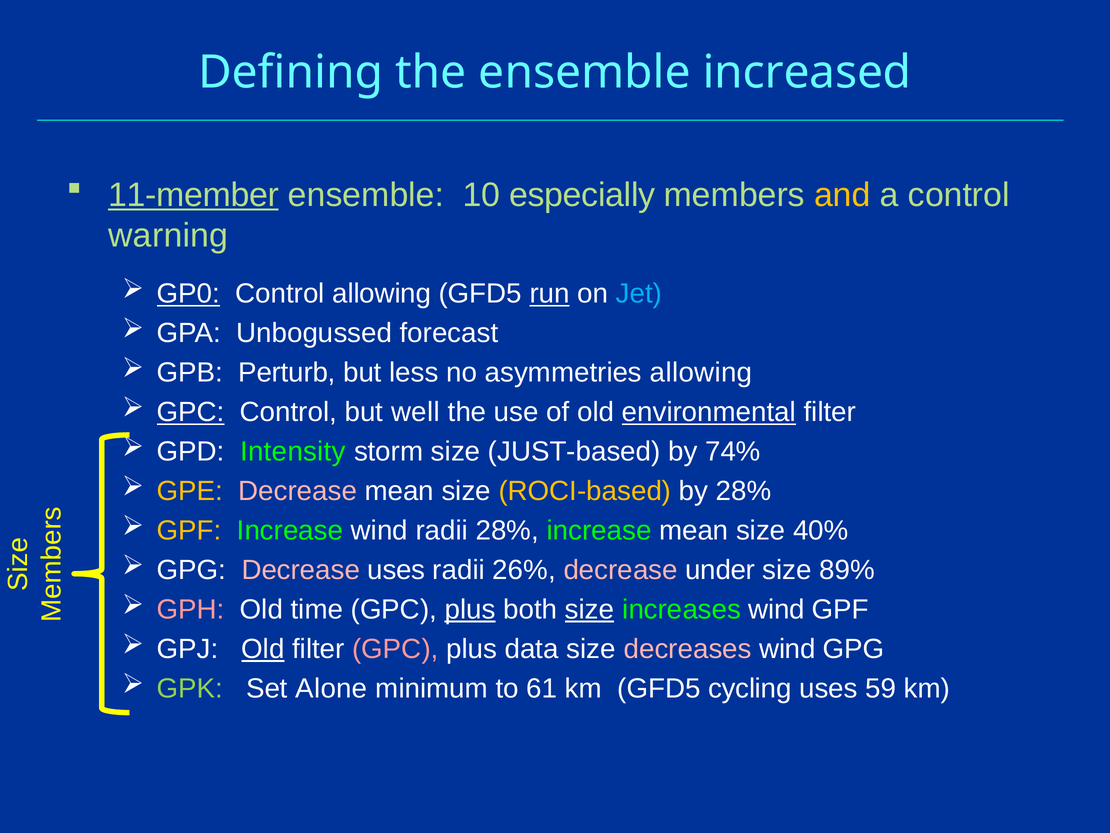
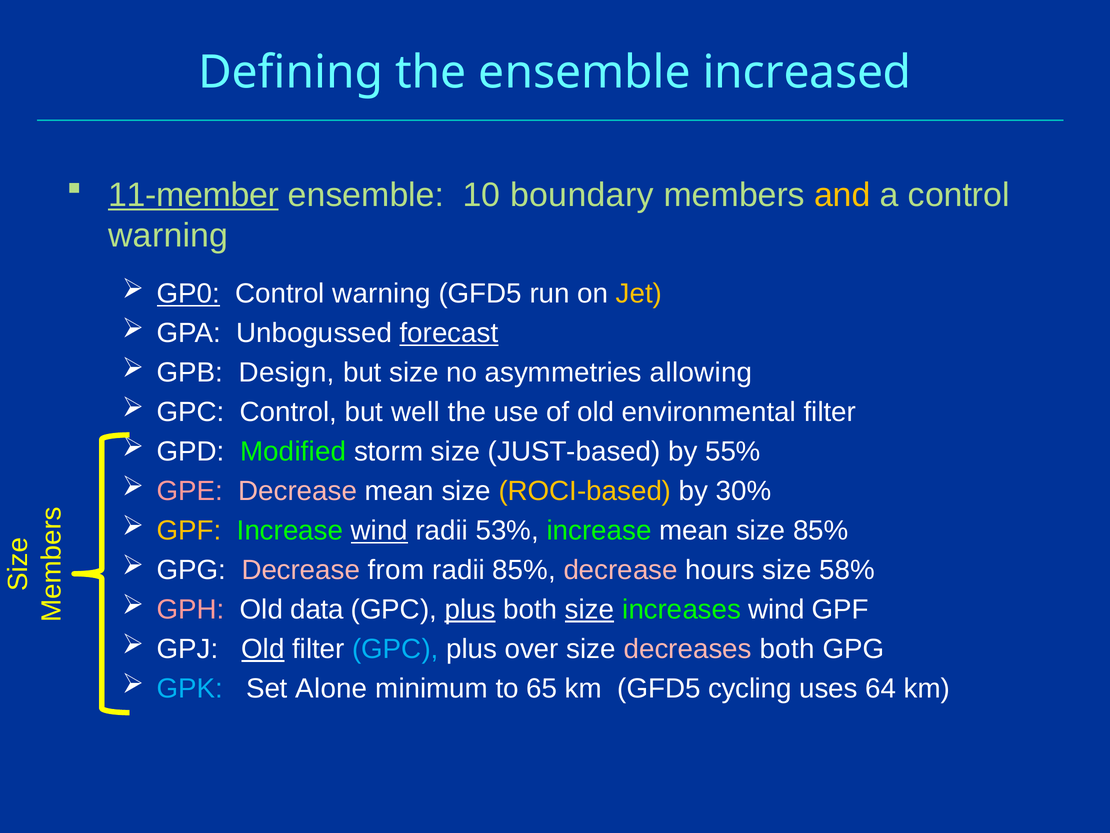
especially: especially -> boundary (582, 195)
allowing: allowing -> warning (382, 294)
run underline: present -> none (550, 294)
Jet colour: light blue -> yellow (639, 294)
forecast underline: none -> present (449, 333)
Perturb: Perturb -> Design (287, 372)
but less: less -> size (414, 372)
GPC underline: present -> none (191, 412)
environmental underline: present -> none (709, 412)
Intensity: Intensity -> Modified (293, 451)
74%: 74% -> 55% (733, 451)
GPE colour: yellow -> pink (190, 491)
by 28%: 28% -> 30% (744, 491)
wind underline: none -> present (379, 530)
radii 28%: 28% -> 53% (507, 530)
size 40%: 40% -> 85% (821, 530)
Decrease uses: uses -> from (396, 570)
radii 26%: 26% -> 85% (524, 570)
under: under -> hours (720, 570)
89%: 89% -> 58% (847, 570)
time: time -> data (317, 609)
GPC colour: pink -> light blue (395, 649)
data: data -> over (532, 649)
decreases wind: wind -> both (787, 649)
GPK colour: light green -> light blue (190, 688)
61: 61 -> 65 (542, 688)
59: 59 -> 64 (881, 688)
